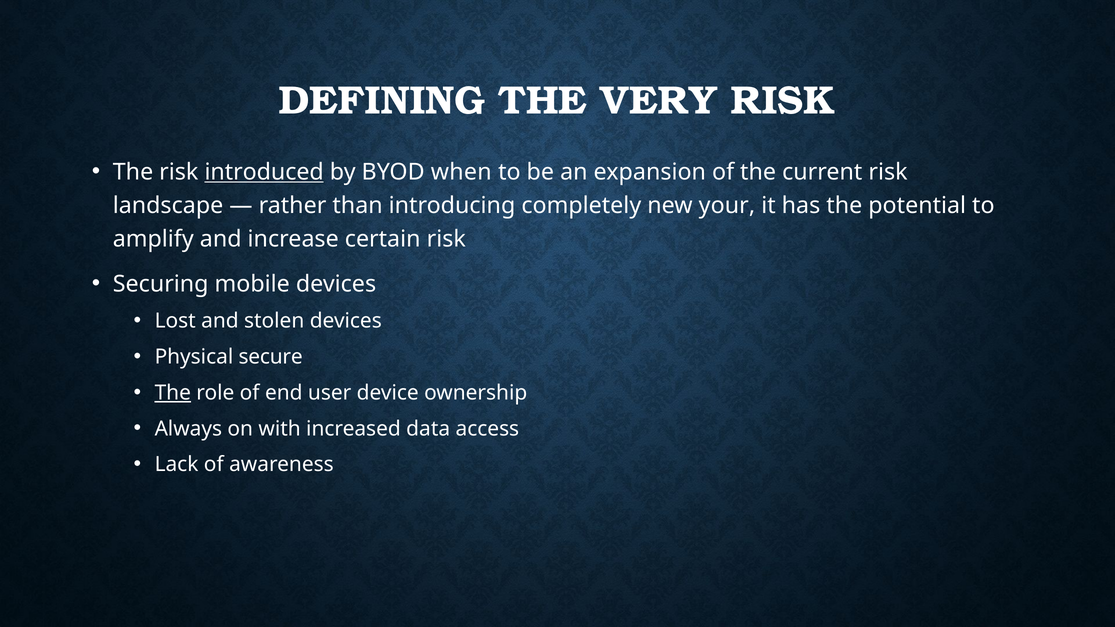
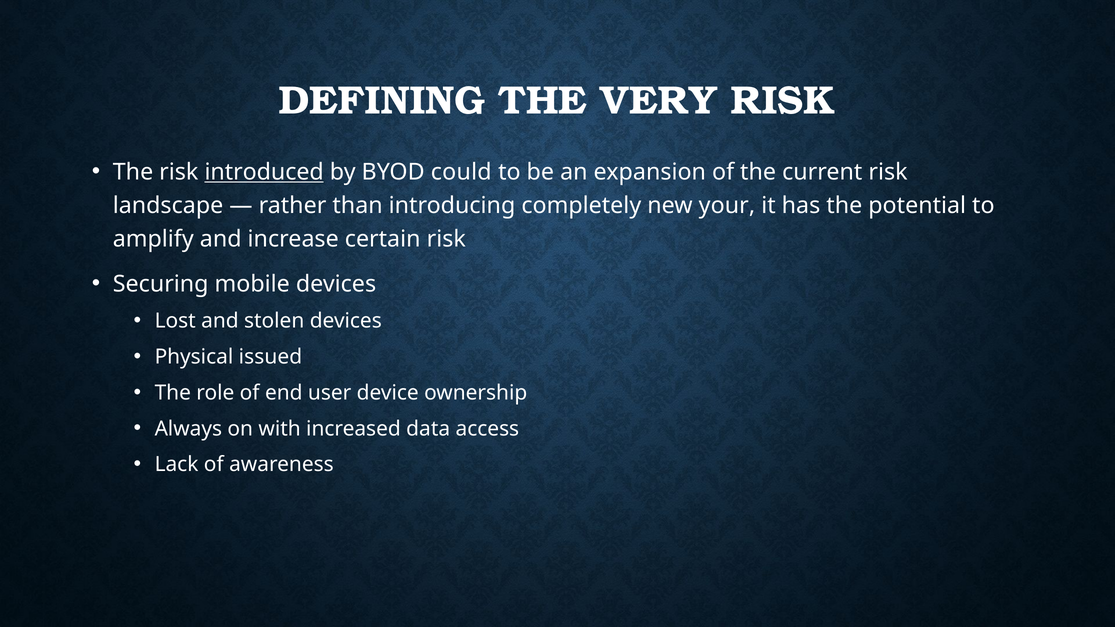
when: when -> could (461, 172)
secure: secure -> issued (270, 357)
The underline: present -> none (173, 393)
